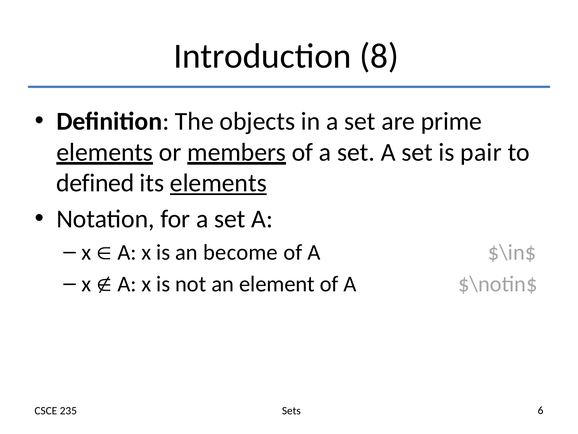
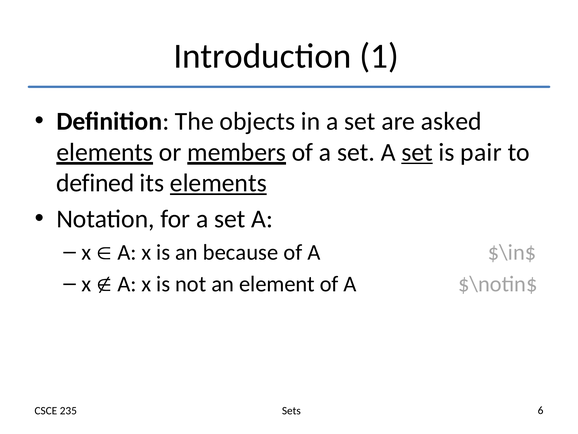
8: 8 -> 1 (379, 56)
prime: prime -> asked (451, 121)
set underline: none -> present (417, 152)
become: become -> because (241, 252)
